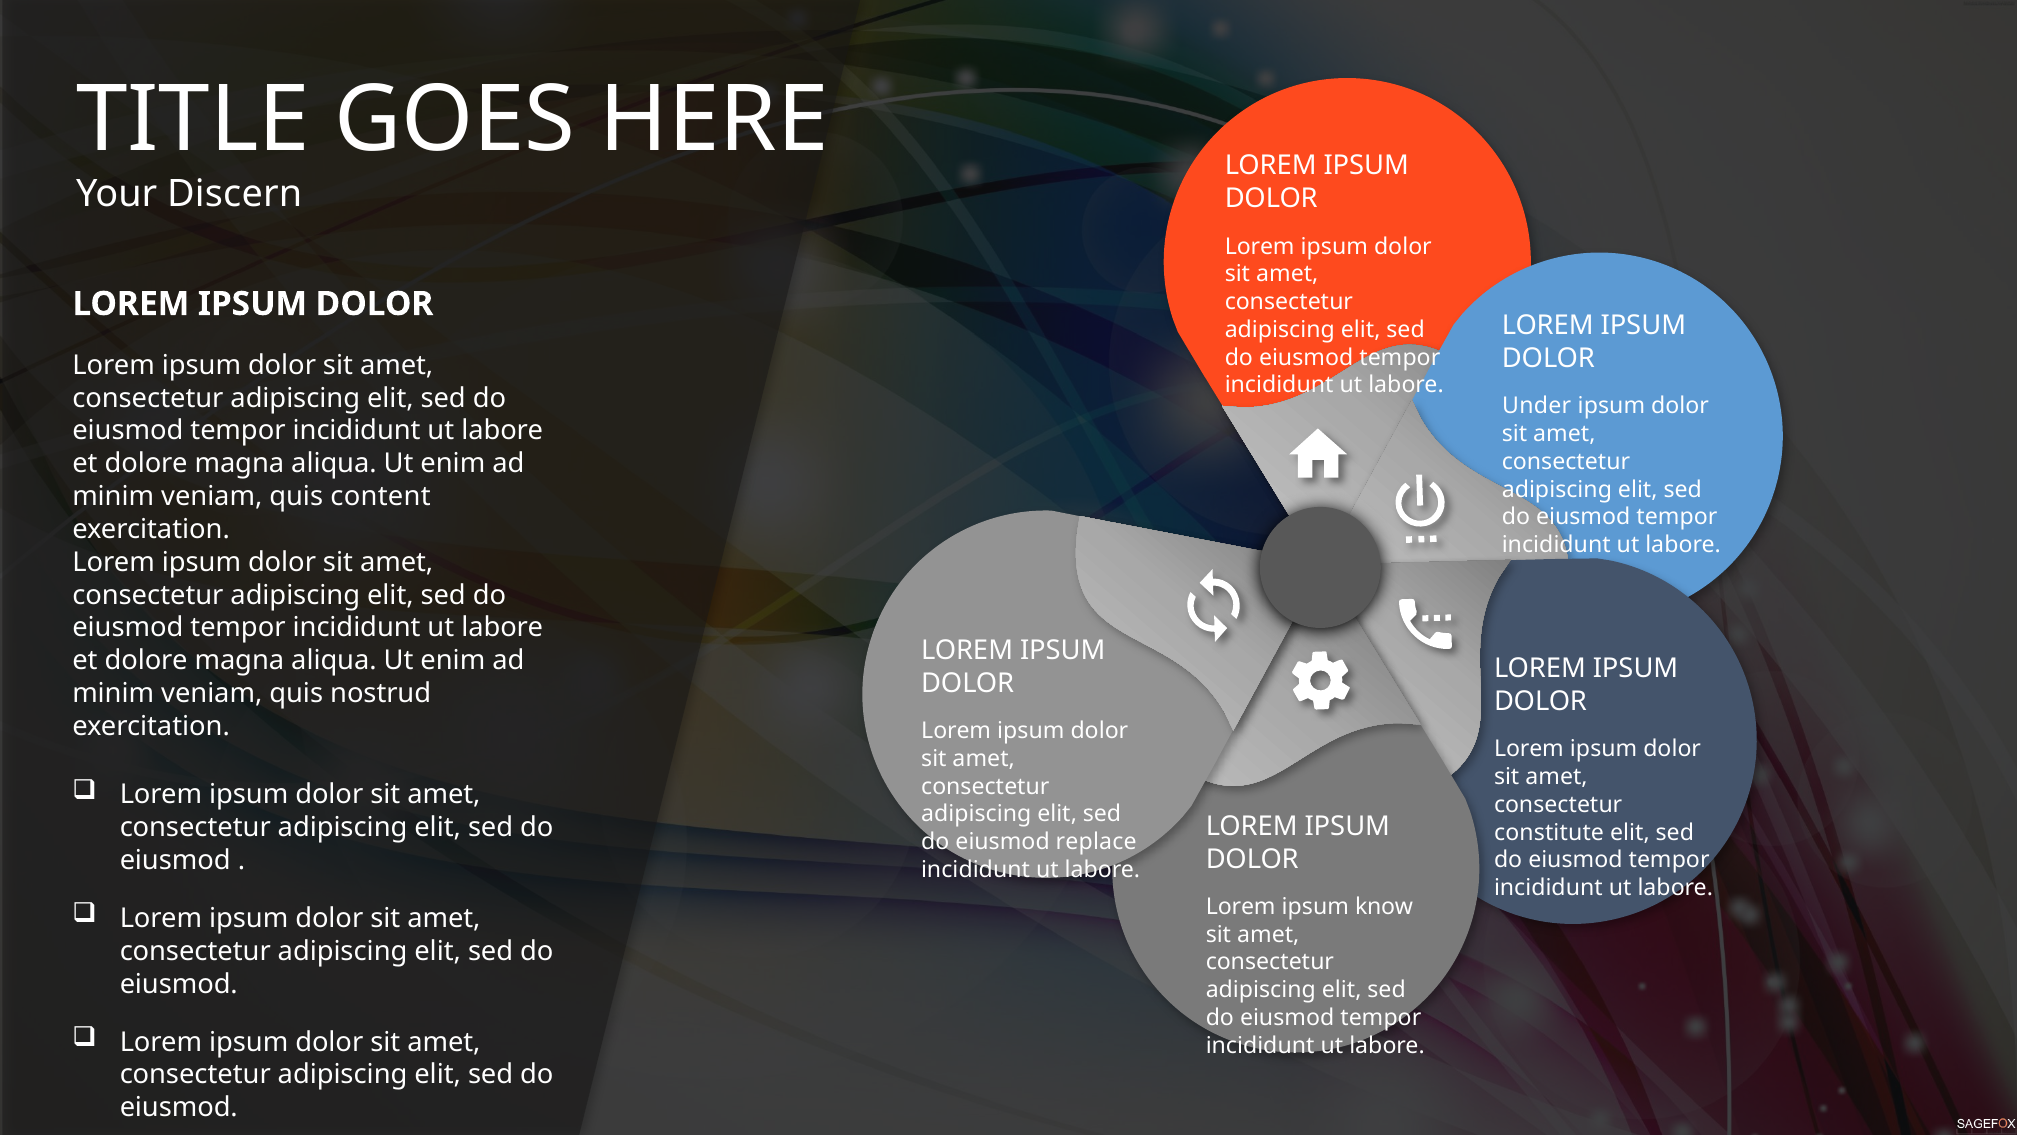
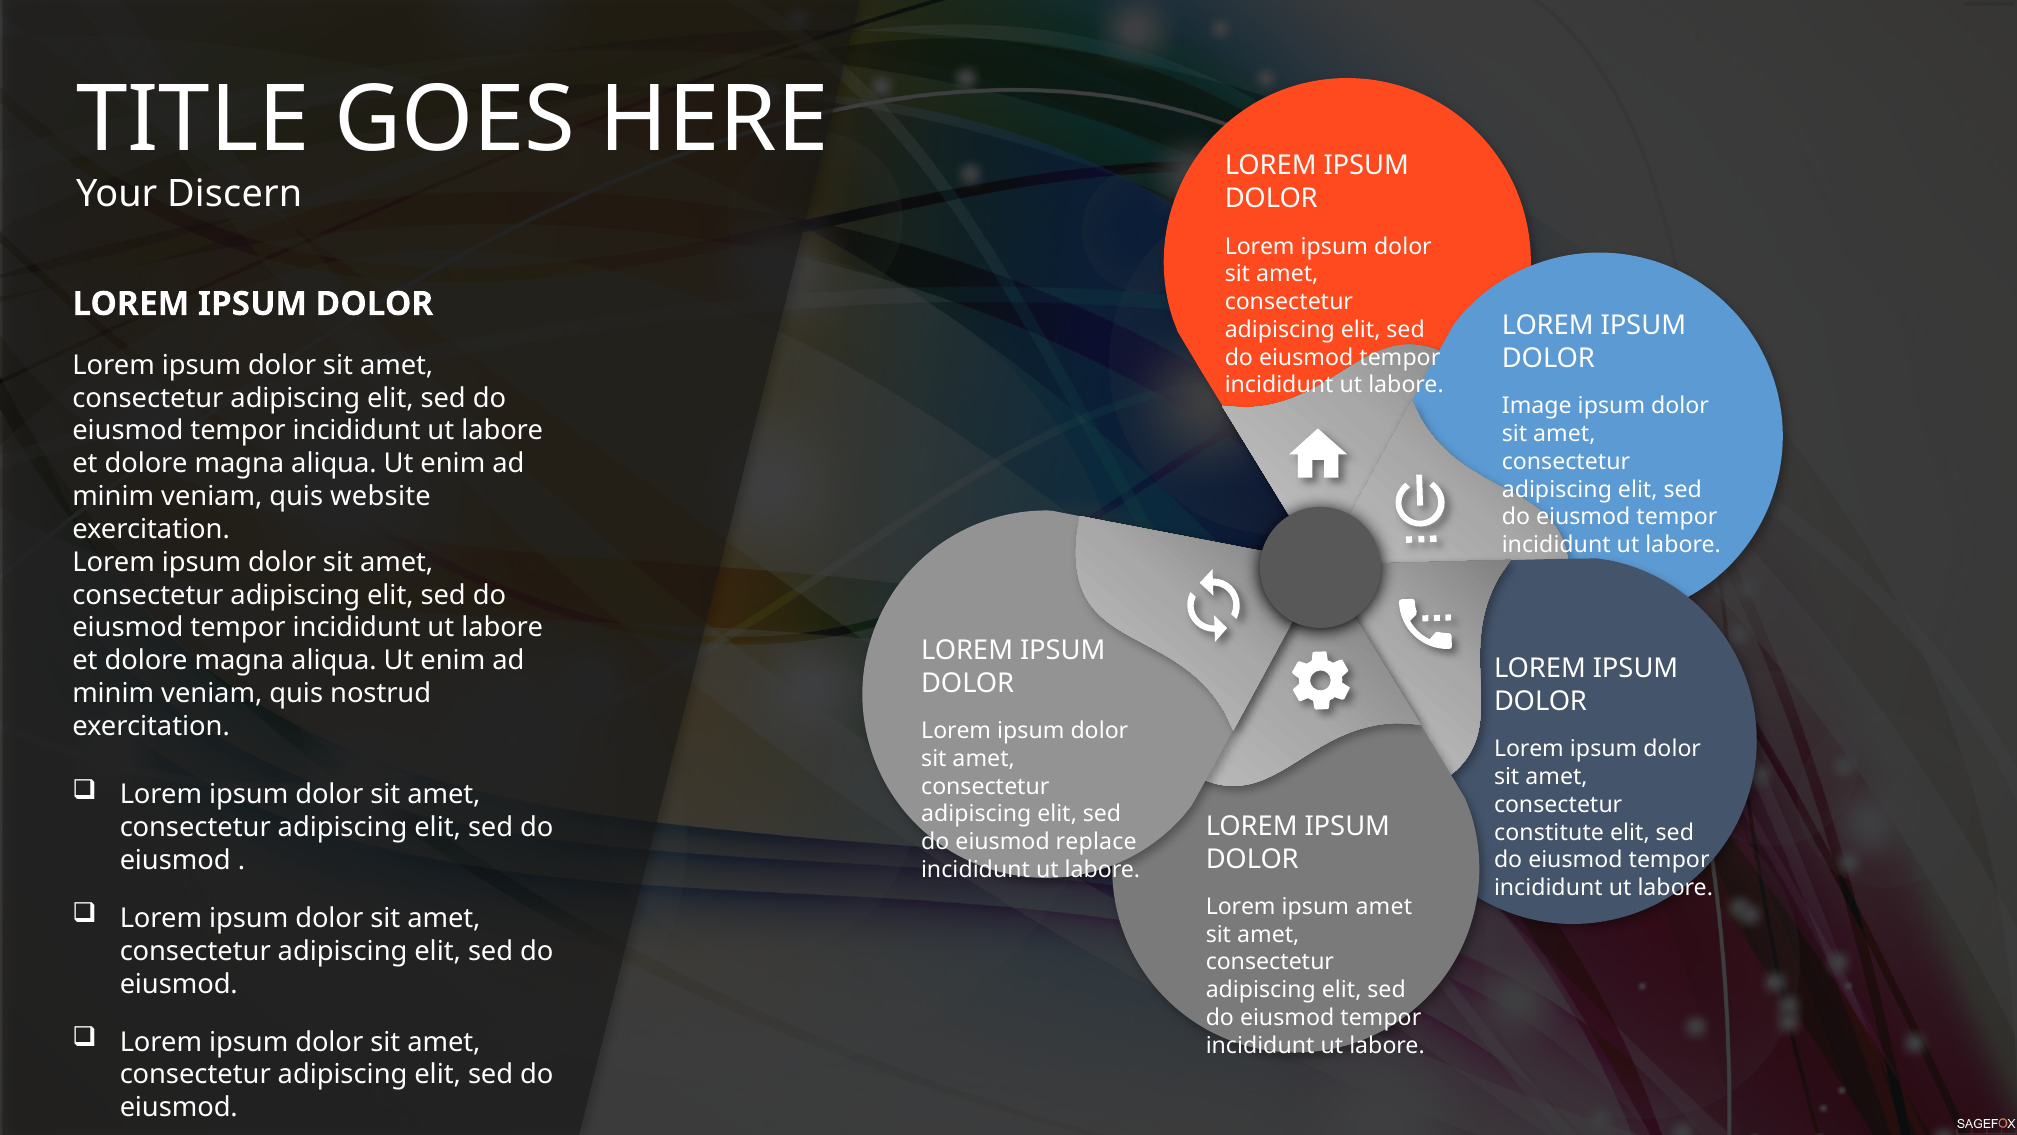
Under: Under -> Image (1537, 406)
content: content -> website (381, 496)
ipsum know: know -> amet (1384, 906)
